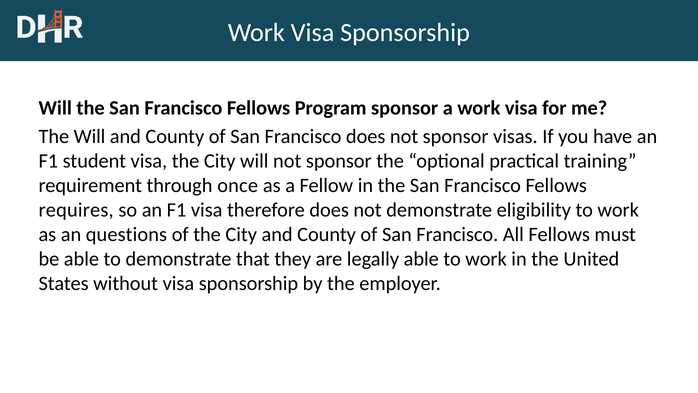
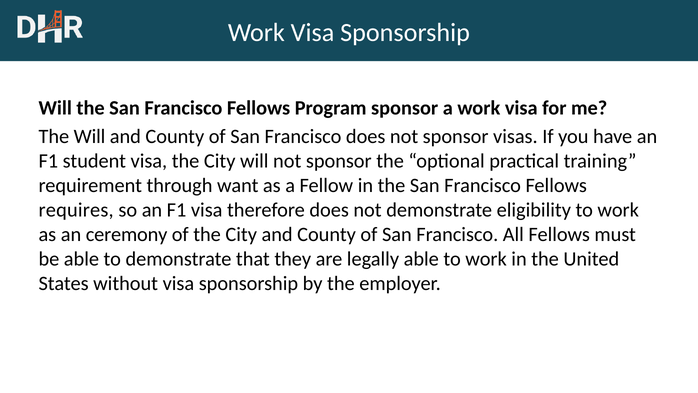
once: once -> want (238, 185)
questions: questions -> ceremony (127, 234)
